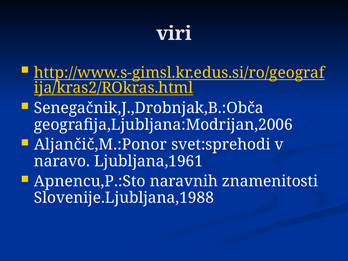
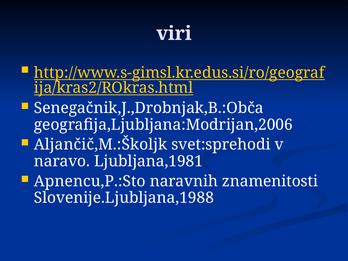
Aljančič,M.:Ponor: Aljančič,M.:Ponor -> Aljančič,M.:Školjk (101, 145)
Ljubljana,1961: Ljubljana,1961 -> Ljubljana,1981 (149, 161)
